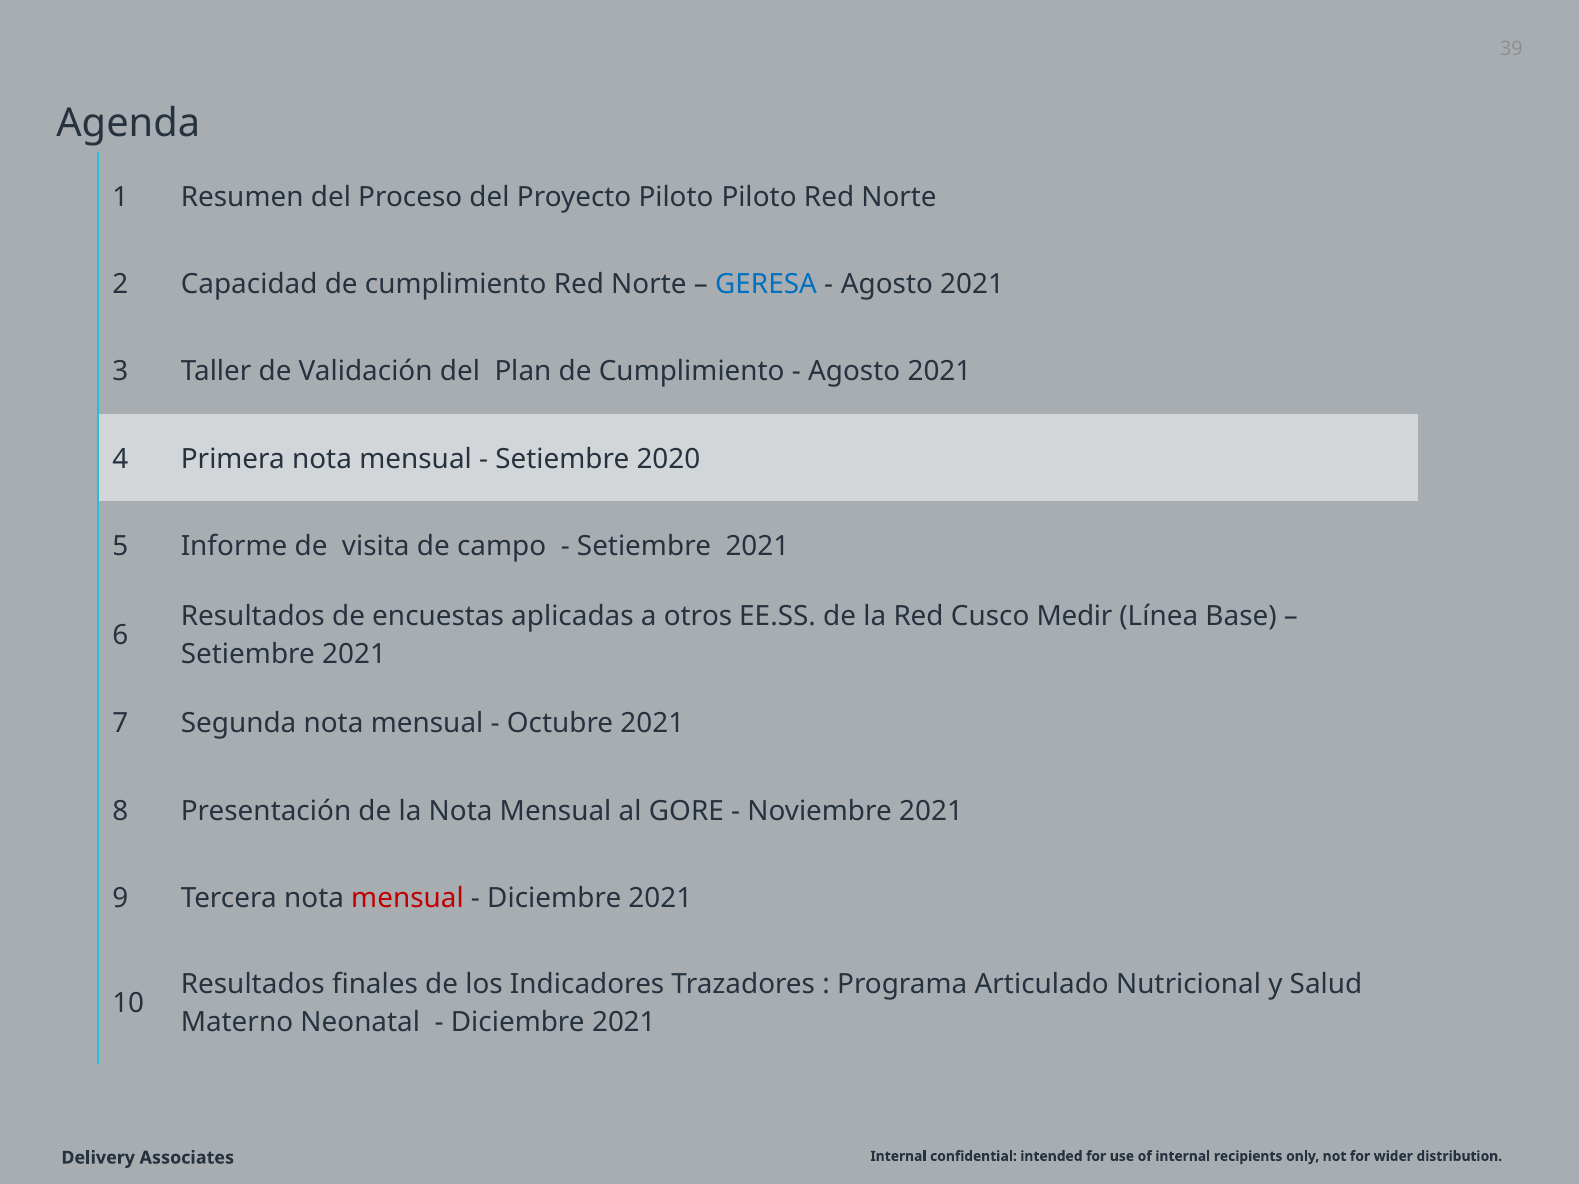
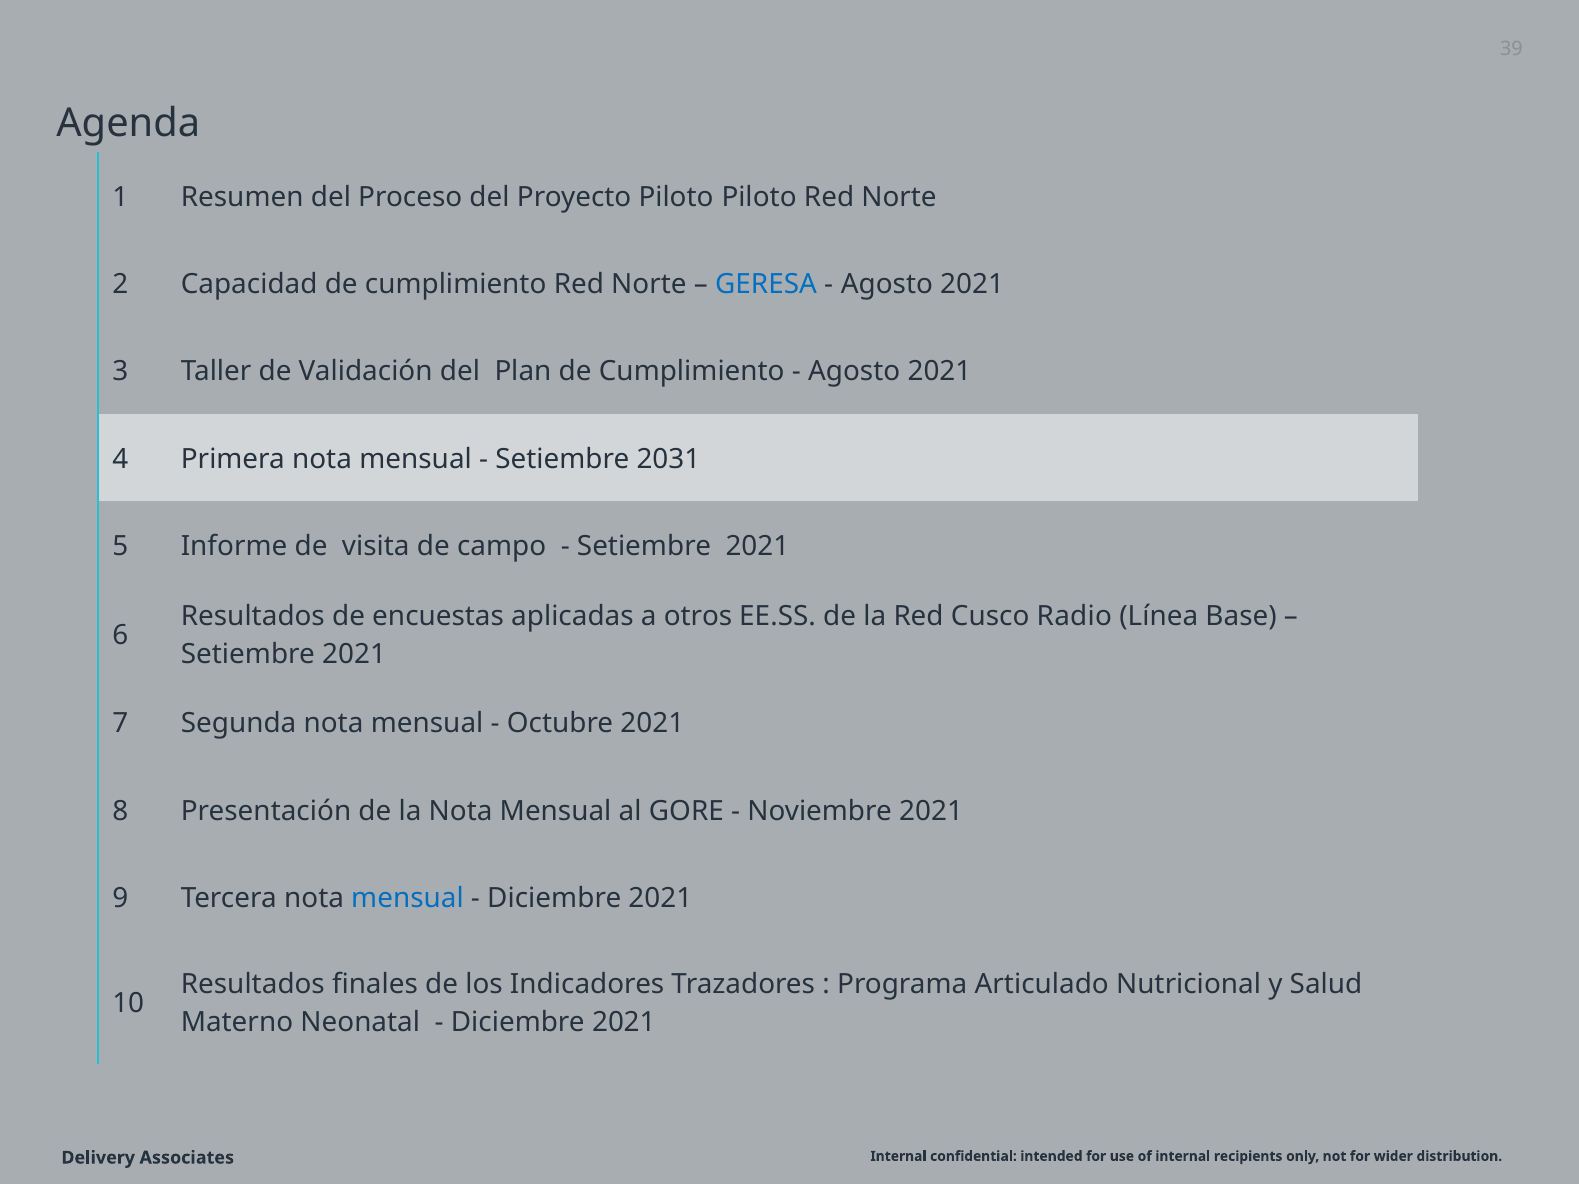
2020: 2020 -> 2031 (668, 459)
Medir: Medir -> Radio (1074, 616)
mensual colour: red -> blue (408, 898)
